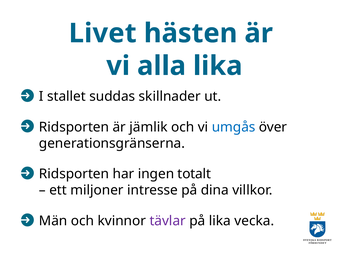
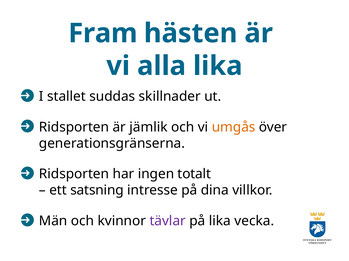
Livet: Livet -> Fram (103, 33)
umgås colour: blue -> orange (234, 127)
miljoner: miljoner -> satsning (97, 191)
